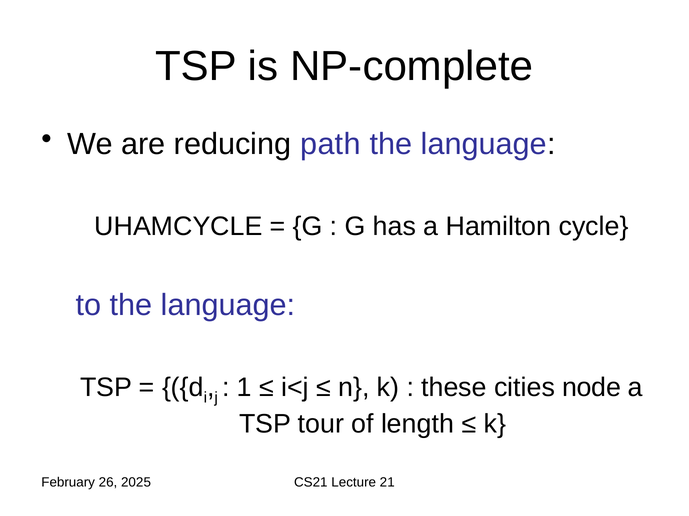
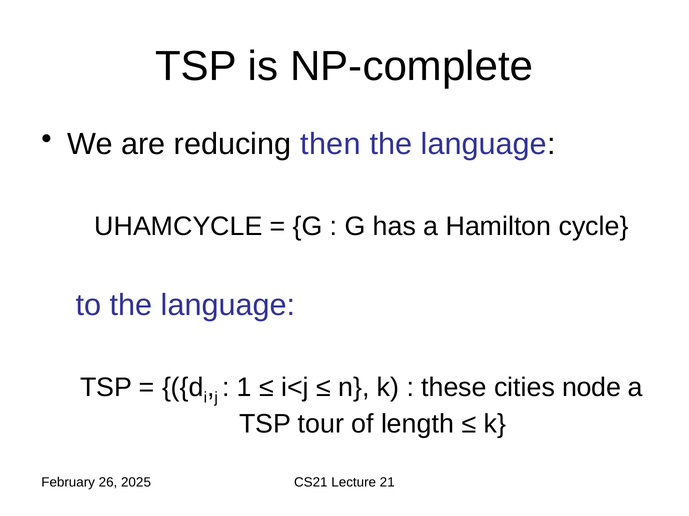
path: path -> then (331, 145)
